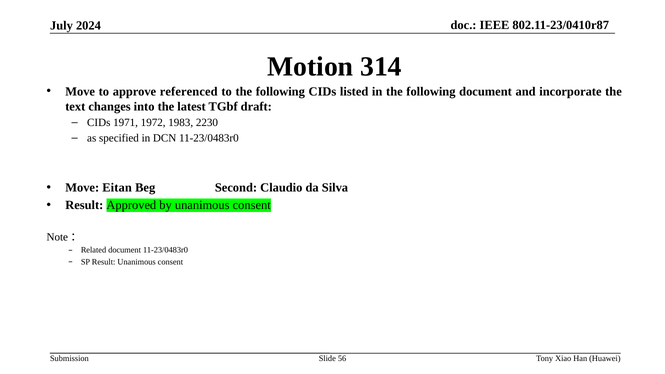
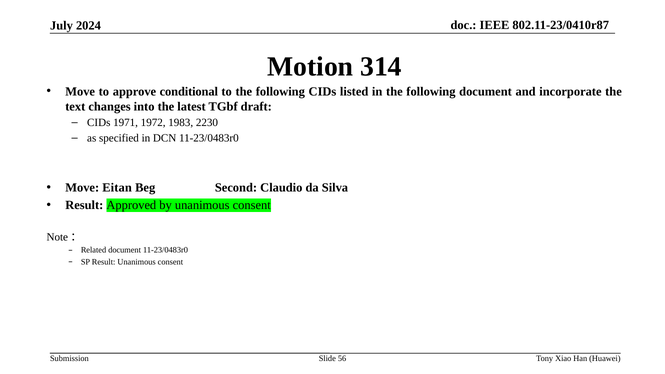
referenced: referenced -> conditional (189, 91)
